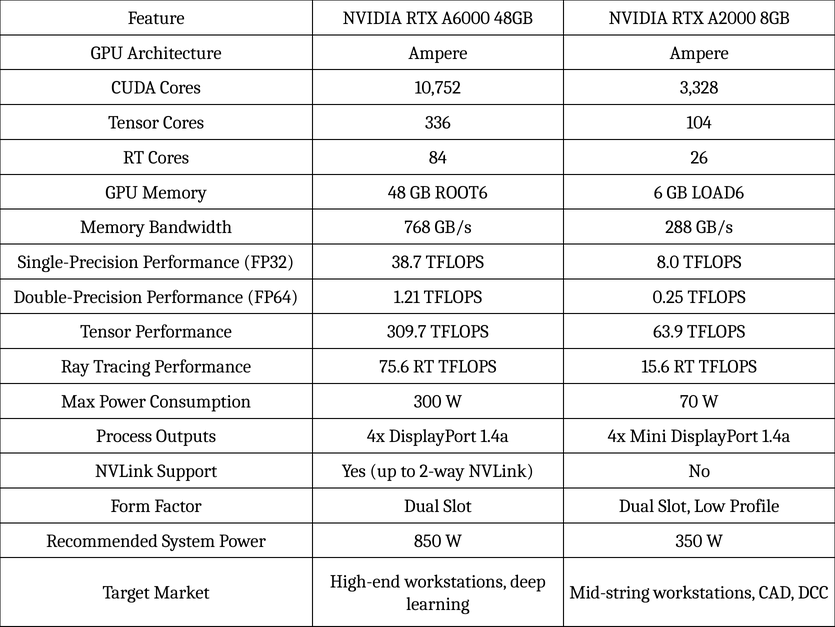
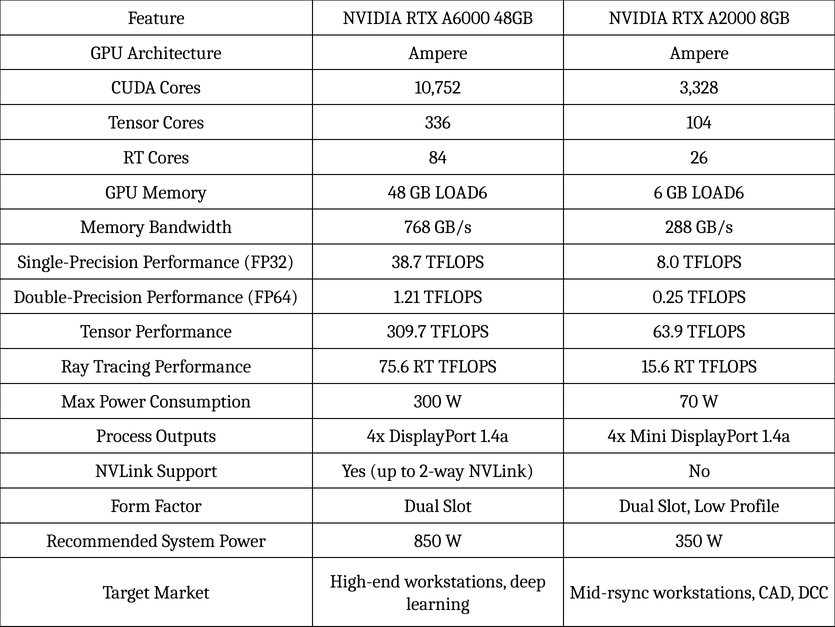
48 GB ROOT6: ROOT6 -> LOAD6 (461, 192)
Mid-string: Mid-string -> Mid-rsync (609, 592)
